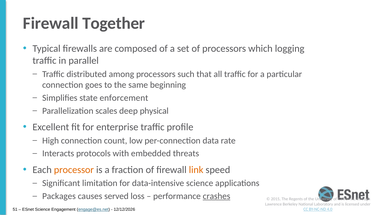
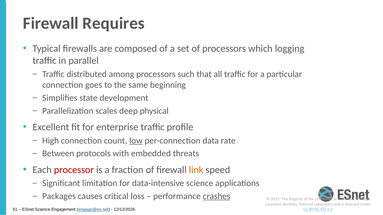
Together: Together -> Requires (114, 23)
enforcement: enforcement -> development (124, 98)
low underline: none -> present (136, 141)
Interacts: Interacts -> Between (58, 154)
processor colour: orange -> red (74, 170)
served: served -> critical (116, 197)
